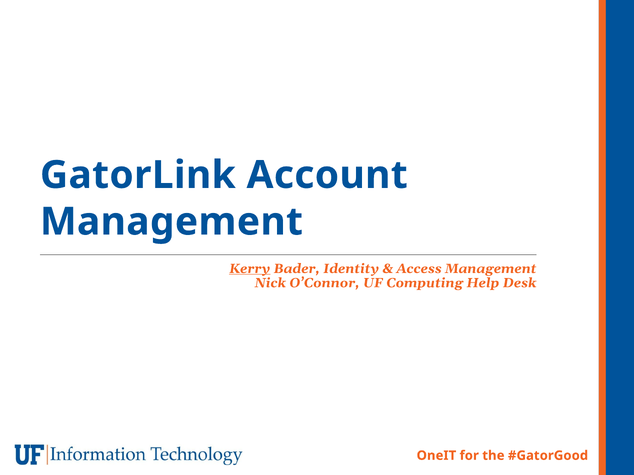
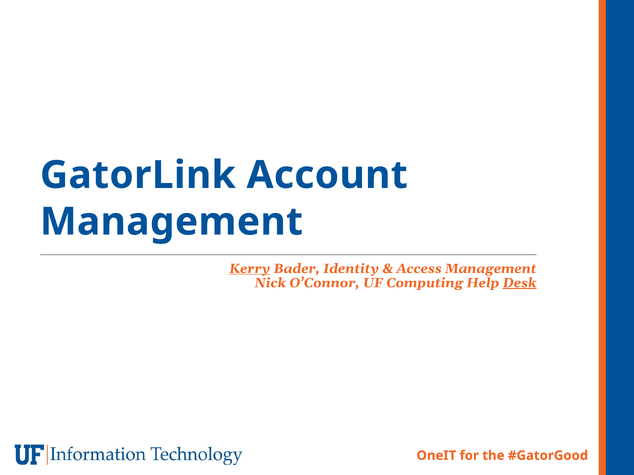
Desk underline: none -> present (520, 283)
